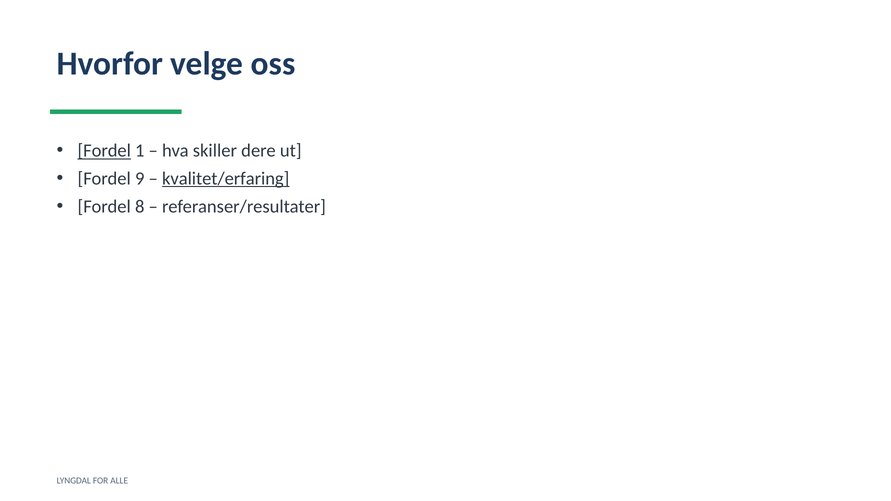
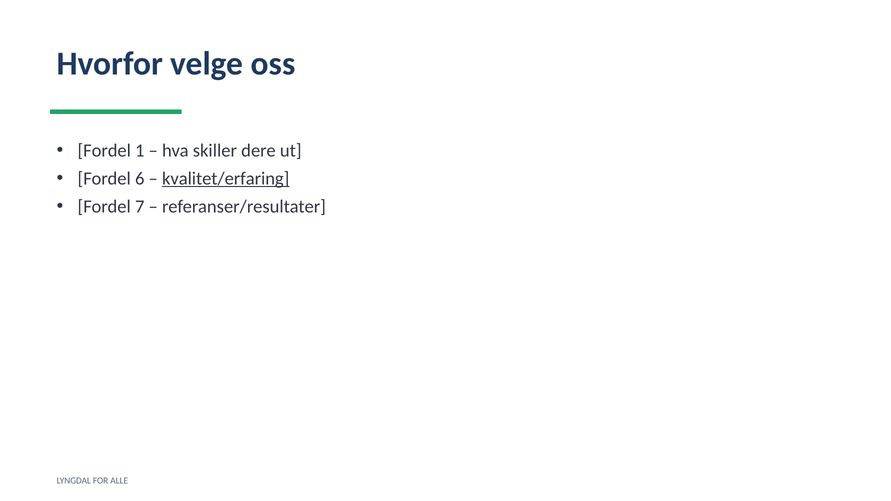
Fordel underline: present -> none (104, 151)
9: 9 -> 6 (140, 179)
8: 8 -> 7 (140, 207)
